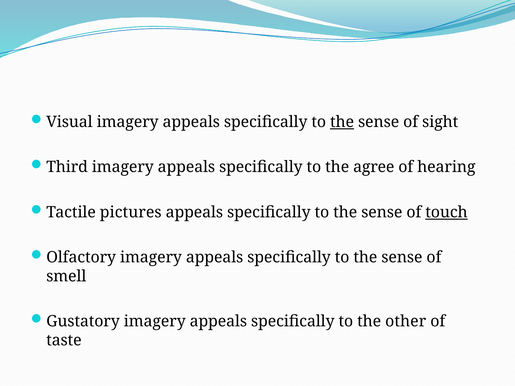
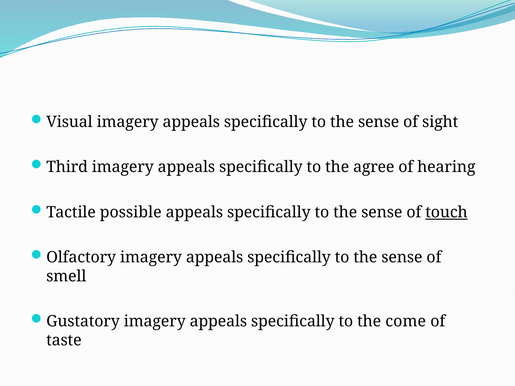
the underline: present -> none (342, 122)
pictures: pictures -> possible (131, 212)
other: other -> come (406, 322)
